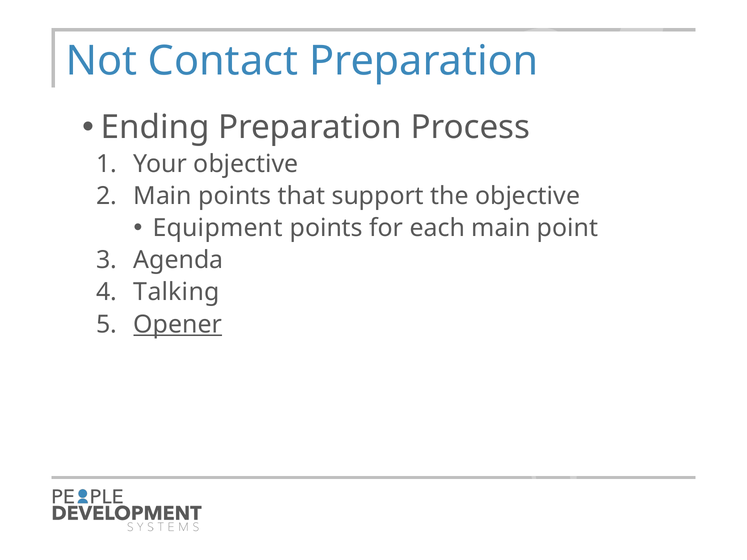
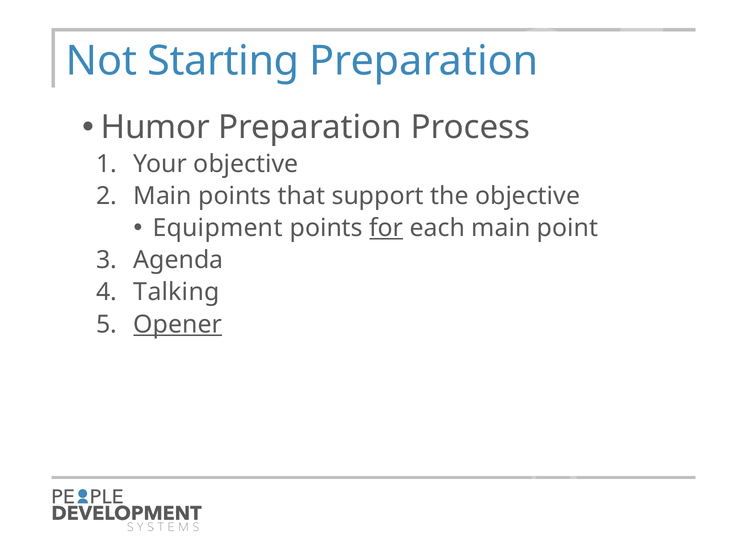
Contact: Contact -> Starting (223, 61)
Ending: Ending -> Humor (155, 128)
for underline: none -> present (386, 228)
